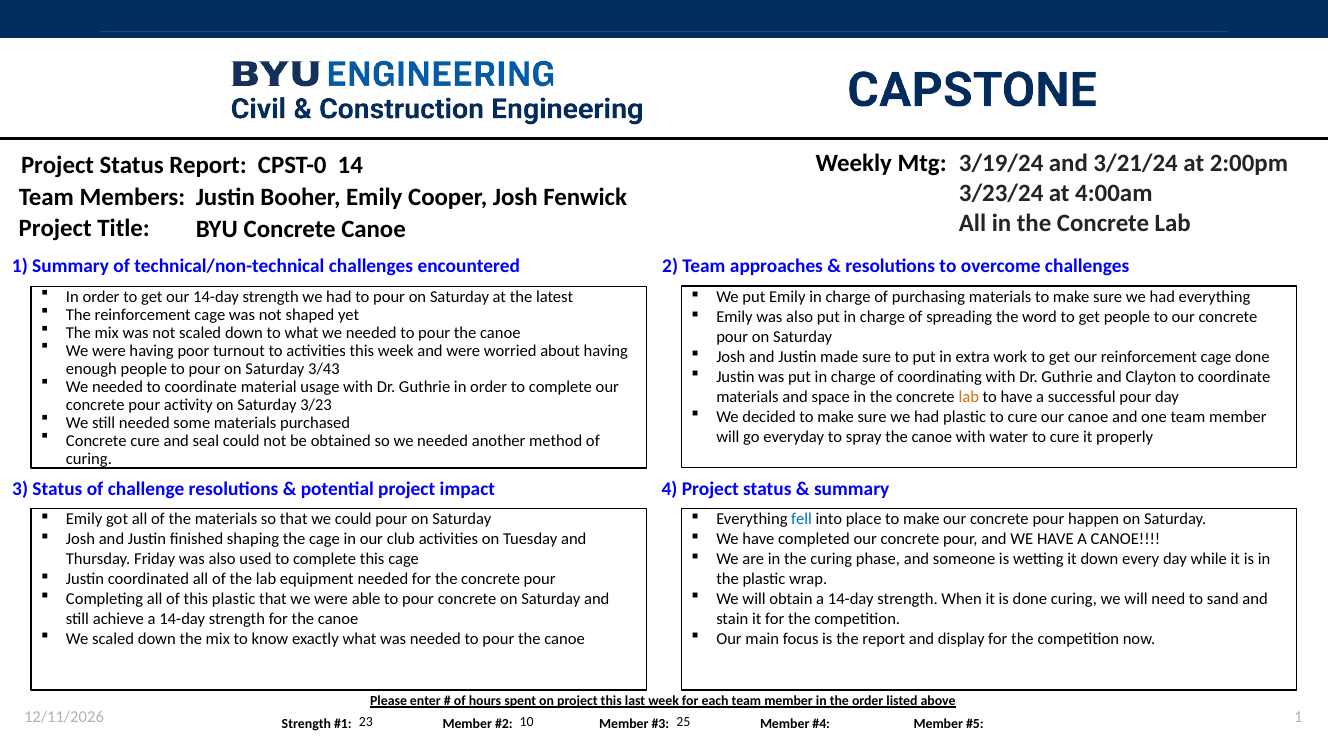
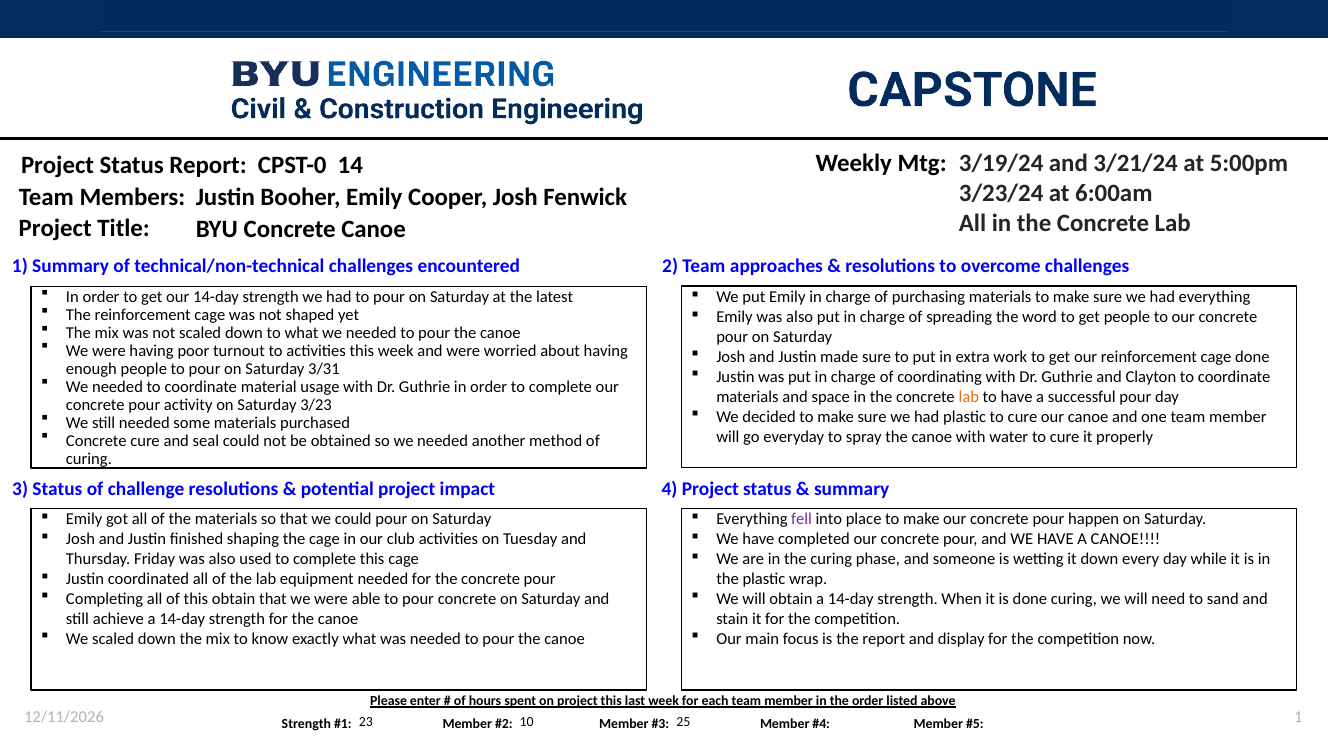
2:00pm: 2:00pm -> 5:00pm (1249, 163)
4:00am: 4:00am -> 6:00am (1114, 193)
3/43: 3/43 -> 3/31 (324, 369)
fell colour: blue -> purple (802, 519)
this plastic: plastic -> obtain (234, 599)
